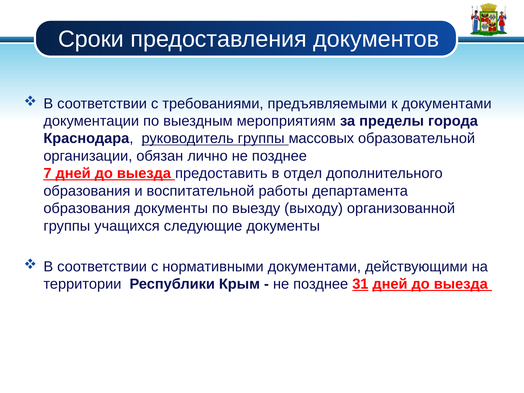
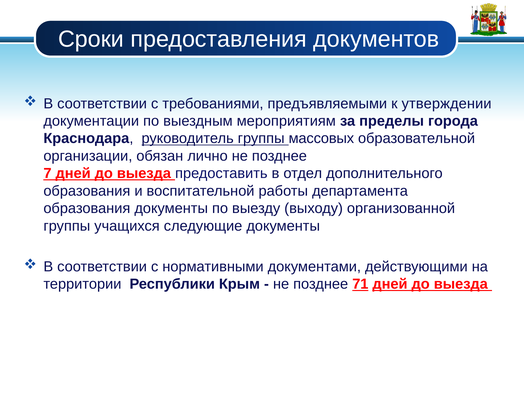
к документами: документами -> утверждении (447, 104)
31: 31 -> 71 (360, 284)
